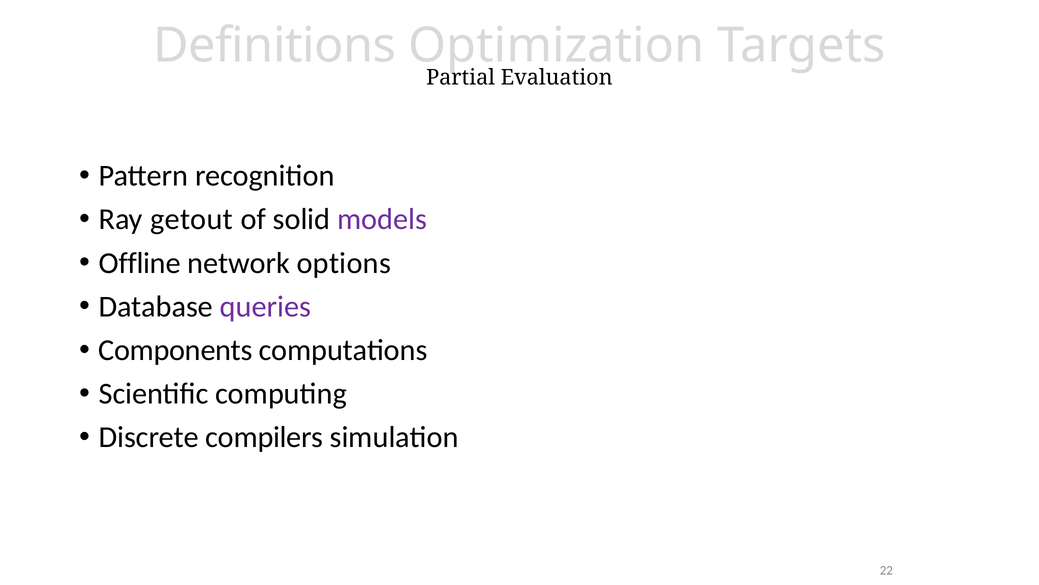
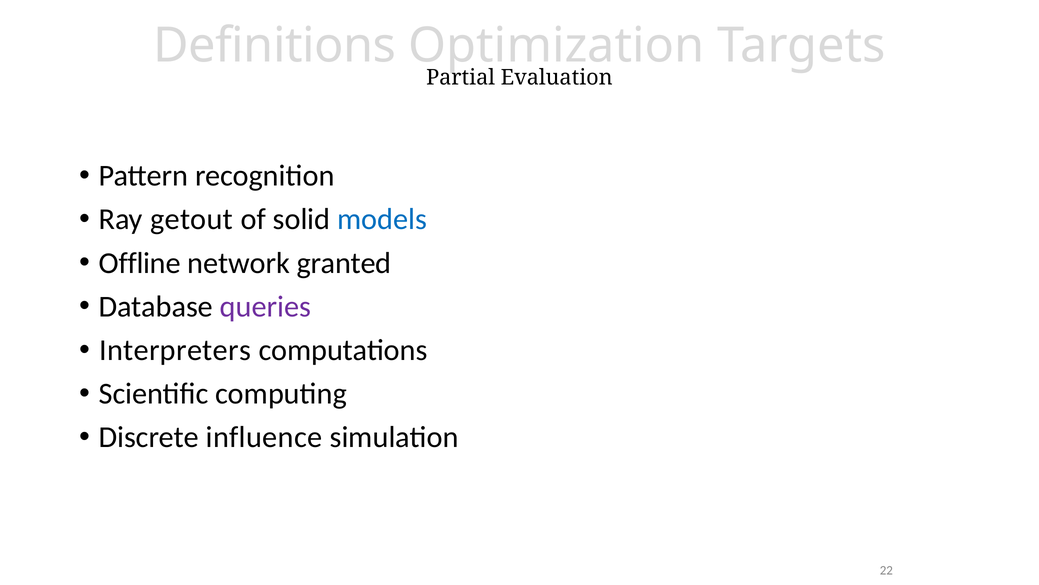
models colour: purple -> blue (382, 219)
options: options -> granted (344, 263)
Components: Components -> Interpreters (175, 350)
compilers: compilers -> influence (264, 437)
